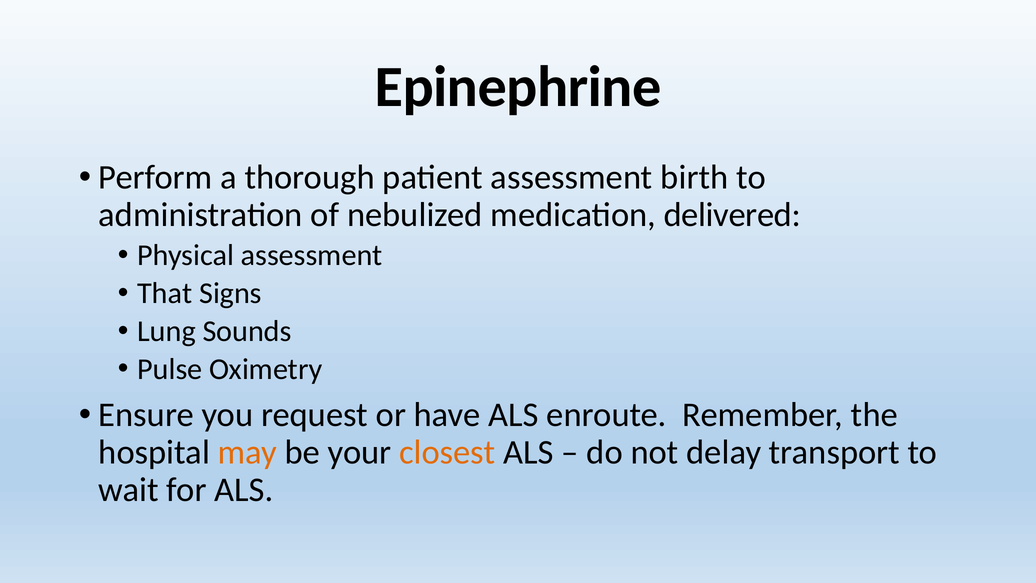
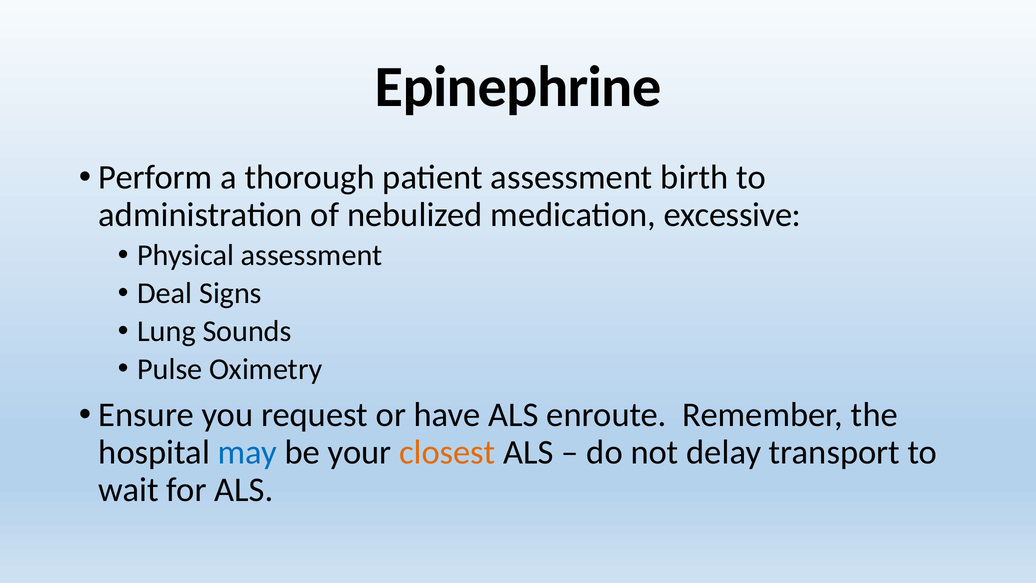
delivered: delivered -> excessive (732, 215)
That: That -> Deal (165, 293)
may colour: orange -> blue (247, 452)
